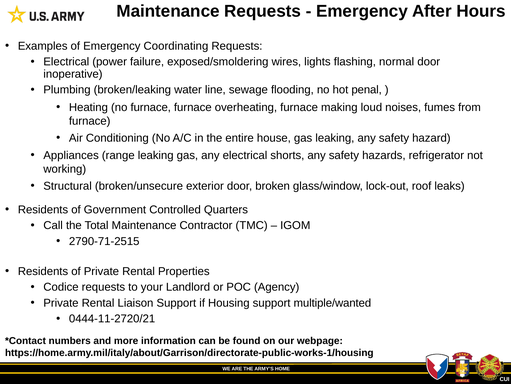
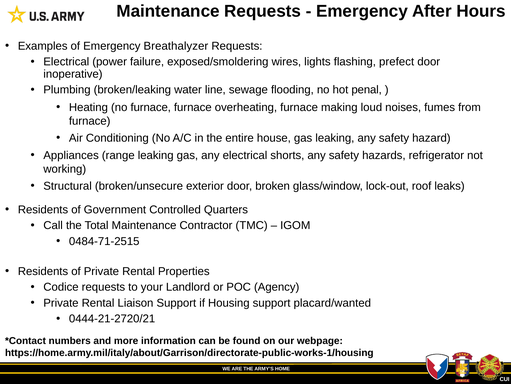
Coordinating: Coordinating -> Breathalyzer (176, 46)
normal: normal -> prefect (397, 62)
2790-71-2515: 2790-71-2515 -> 0484-71-2515 (104, 241)
multiple/wanted: multiple/wanted -> placard/wanted (332, 302)
0444-11-2720/21: 0444-11-2720/21 -> 0444-21-2720/21 (112, 318)
